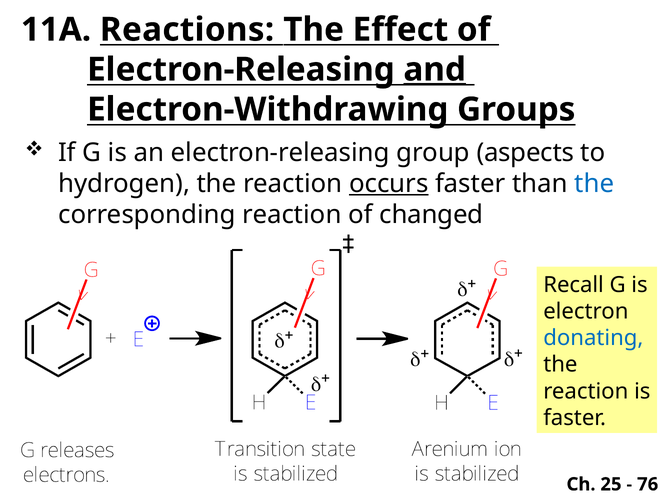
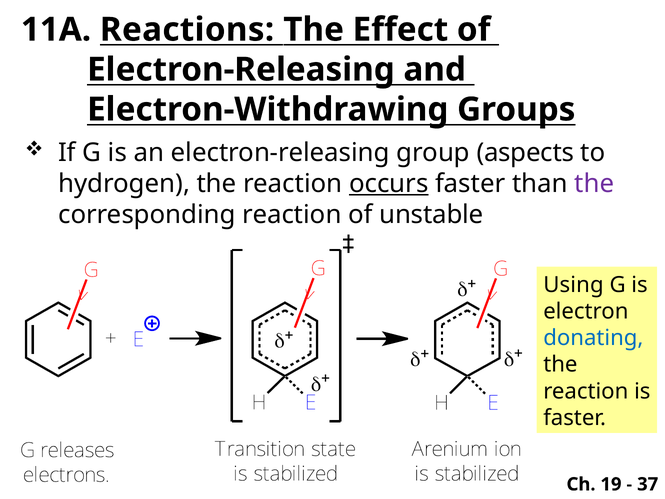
and underline: present -> none (435, 70)
the colour: blue -> purple (594, 184)
changed: changed -> unstable (431, 215)
Recall: Recall -> Using (573, 285)
25: 25 -> 19 (611, 484)
76: 76 -> 37 (648, 484)
